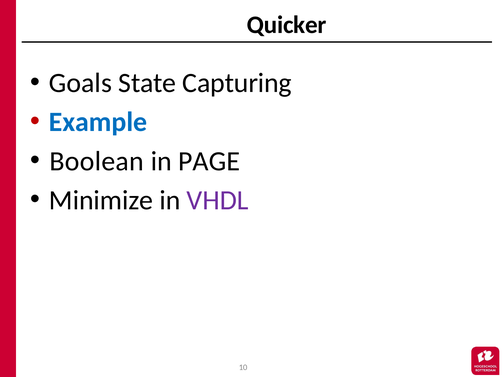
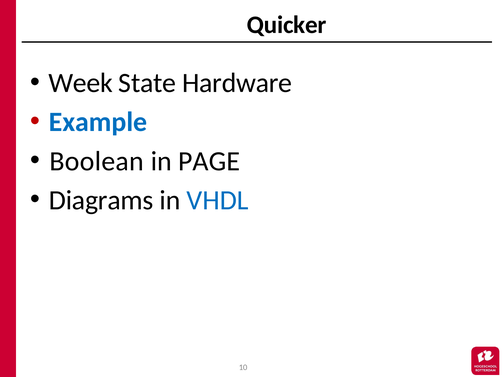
Goals: Goals -> Week (81, 83)
Capturing: Capturing -> Hardware (237, 83)
Minimize: Minimize -> Diagrams (101, 200)
VHDL colour: purple -> blue (218, 200)
